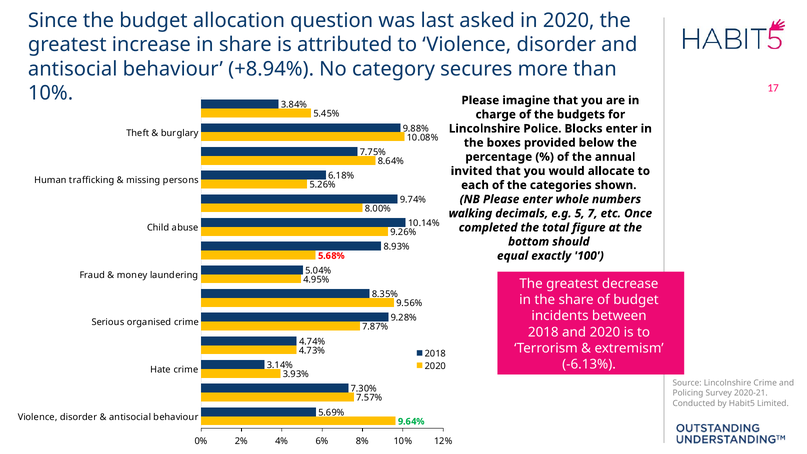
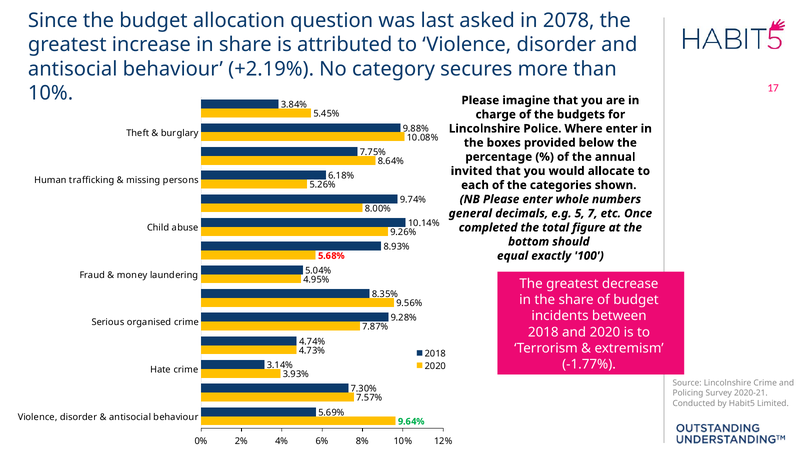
in 2020: 2020 -> 2078 (569, 20)
+8.94%: +8.94% -> +2.19% (271, 69)
Blocks: Blocks -> Where (584, 129)
walking: walking -> general (470, 213)
-6.13%: -6.13% -> -1.77% (589, 364)
